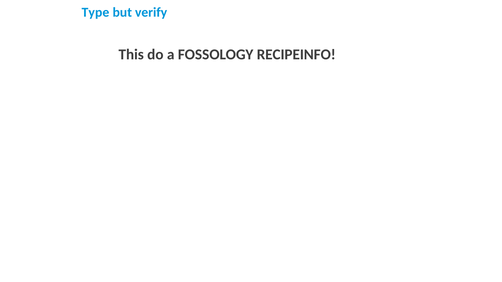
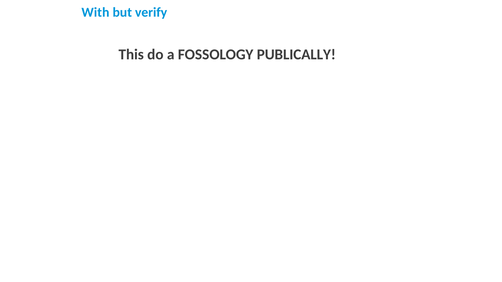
Type: Type -> With (95, 12)
RECIPEINFO: RECIPEINFO -> PUBLICALLY (296, 54)
